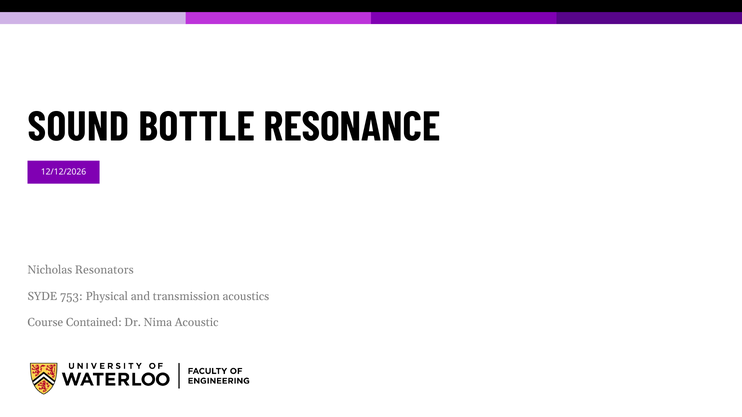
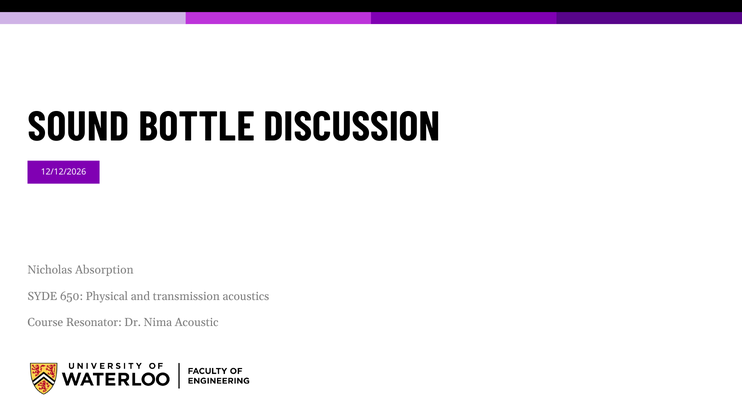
RESONANCE: RESONANCE -> DISCUSSION (352, 127)
Resonators: Resonators -> Absorption (104, 270)
753: 753 -> 650 (72, 296)
Contained: Contained -> Resonator (94, 323)
